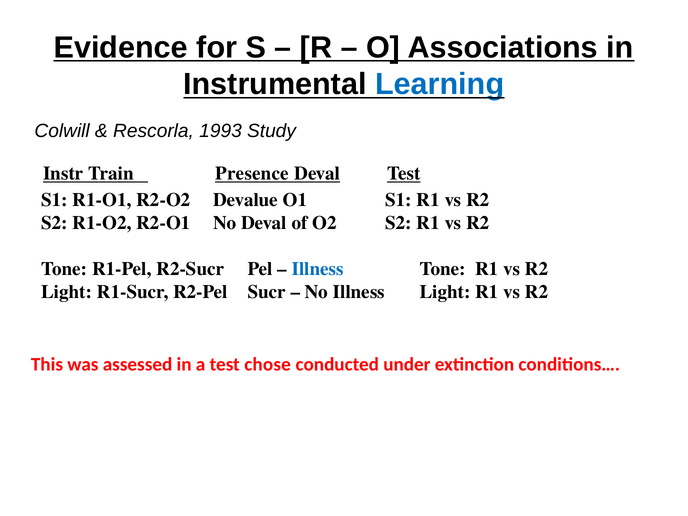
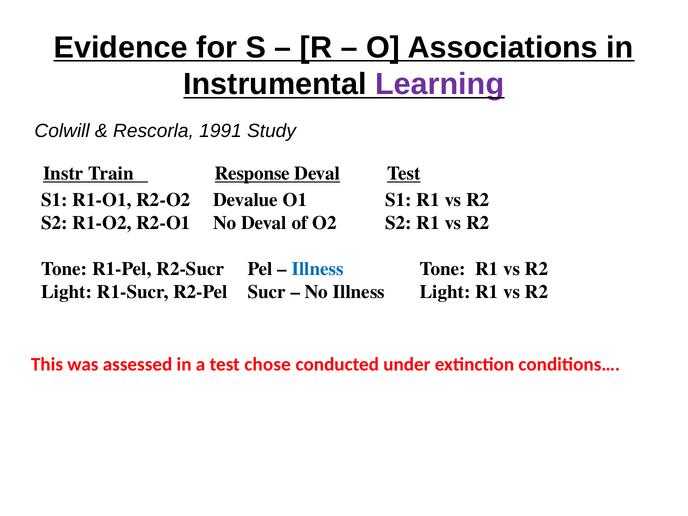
Learning colour: blue -> purple (440, 84)
1993: 1993 -> 1991 (221, 131)
Presence: Presence -> Response (252, 174)
